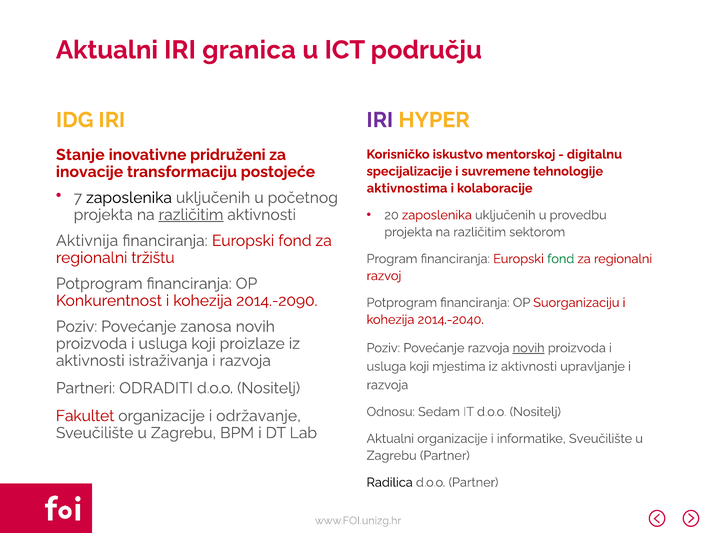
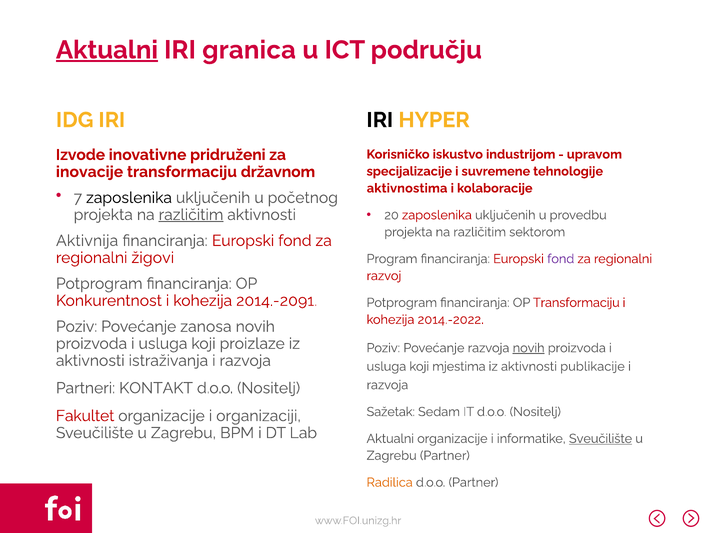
Aktualni underline: none -> present (107, 50)
IRI colour: purple -> black (380, 120)
Stanje: Stanje -> Izvode (80, 155)
mentorskoj: mentorskoj -> industrijom (521, 154)
digitalnu: digitalnu -> upravom (594, 154)
postojeće: postojeće -> državnom (278, 172)
tržištu: tržištu -> žigovi (153, 257)
fond colour: green -> purple (561, 259)
2014.-2090: 2014.-2090 -> 2014.-2091 (277, 300)
OP Suorganizaciju: Suorganizaciju -> Transformaciju (576, 302)
2014.-2040: 2014.-2040 -> 2014.-2022 (451, 319)
upravljanje: upravljanje -> publikacije (592, 366)
ODRADITI: ODRADITI -> KONTAKT (156, 388)
Odnosu: Odnosu -> Sažetak (391, 411)
održavanje: održavanje -> organizaciji (259, 415)
Sveučilište underline: none -> present (601, 438)
Radilica colour: black -> orange (390, 482)
